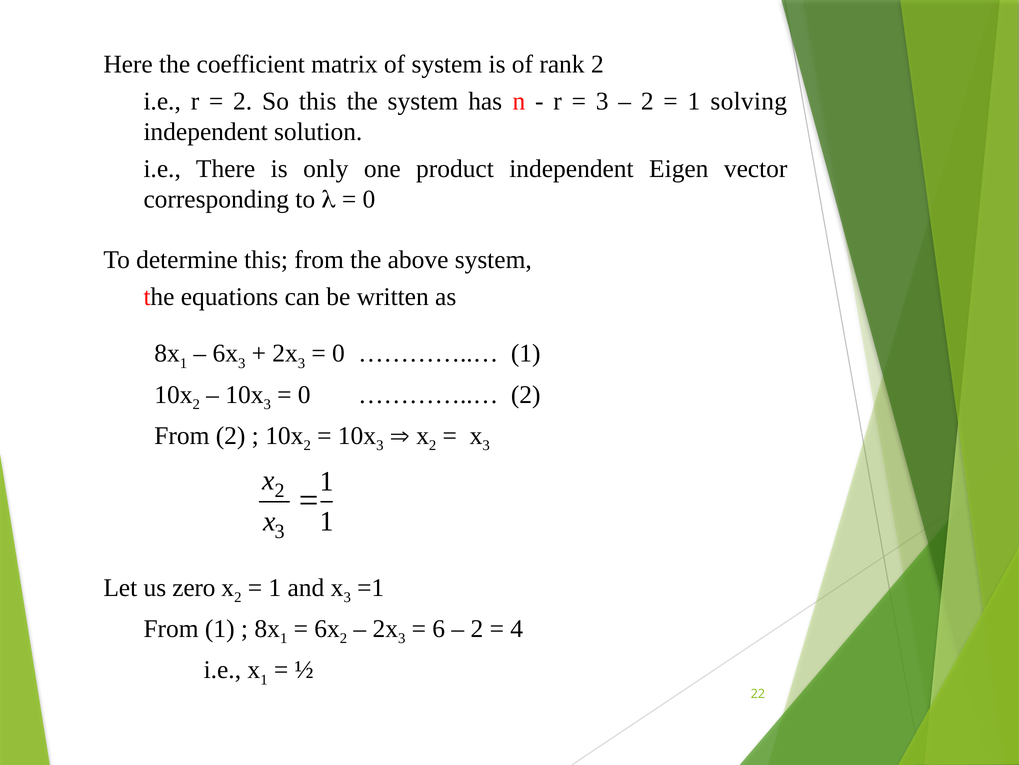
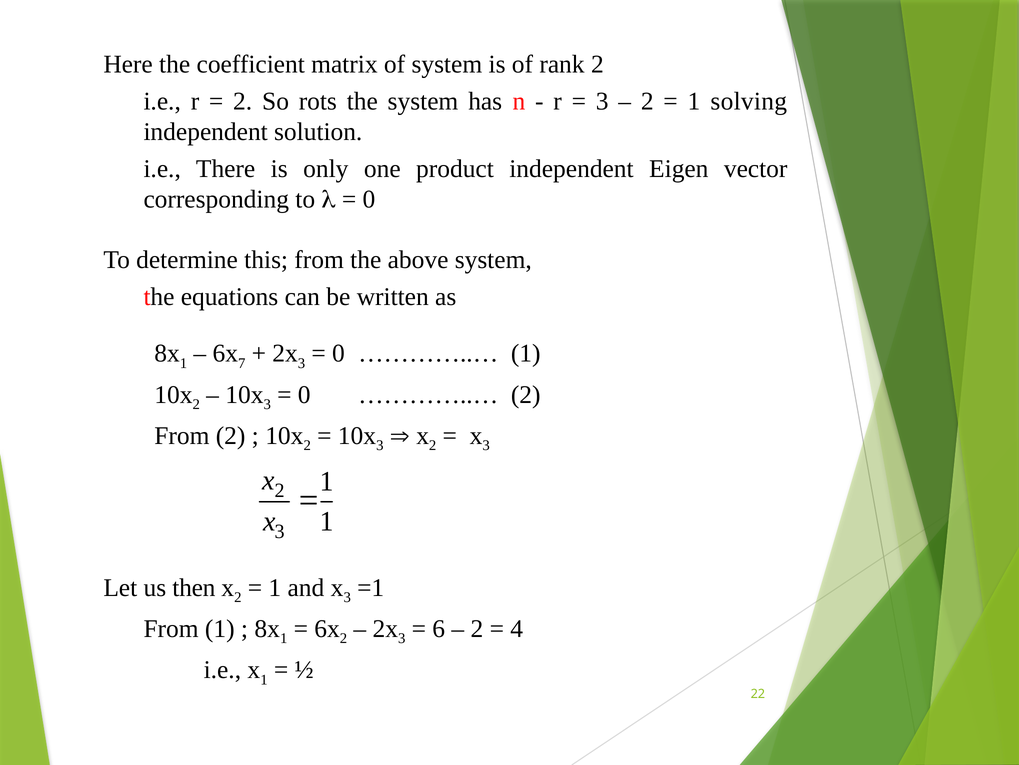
So this: this -> rots (318, 101)
3: 3 -> 7 (242, 363)
zero: zero -> then (194, 587)
